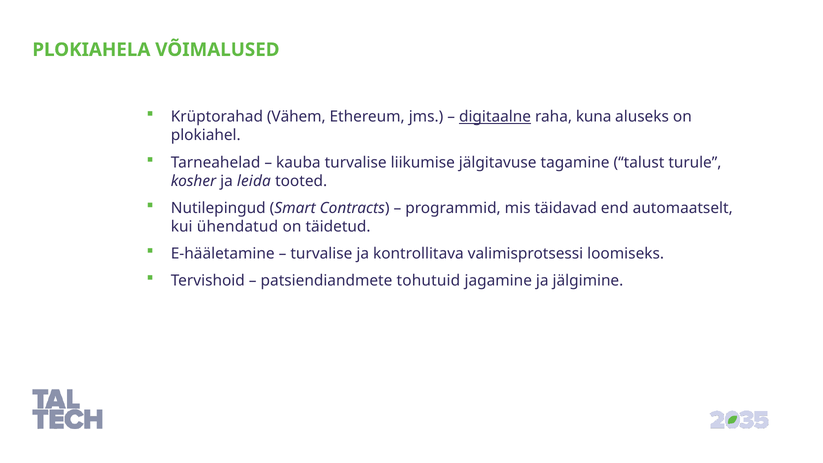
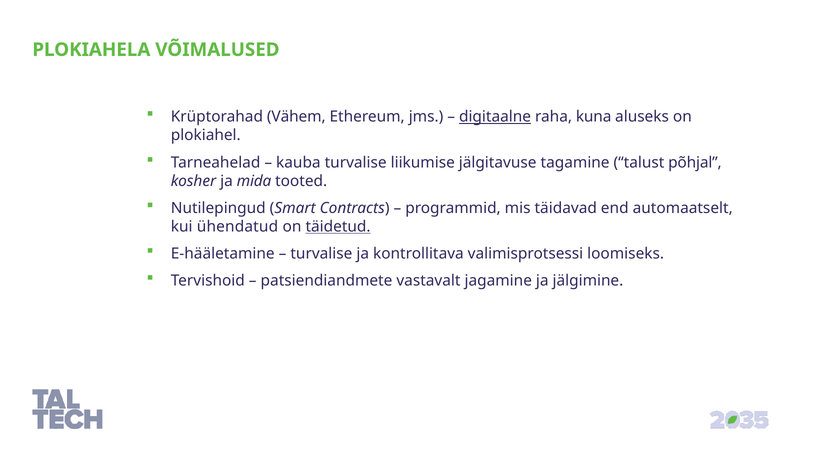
turule: turule -> põhjal (695, 162)
leida: leida -> mida (254, 181)
täidetud underline: none -> present (338, 227)
tohutuid: tohutuid -> vastavalt (428, 281)
